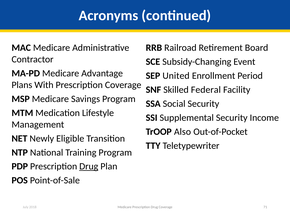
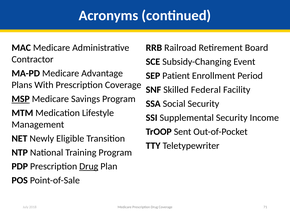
United: United -> Patient (176, 76)
MSP underline: none -> present (21, 99)
Also: Also -> Sent (183, 132)
